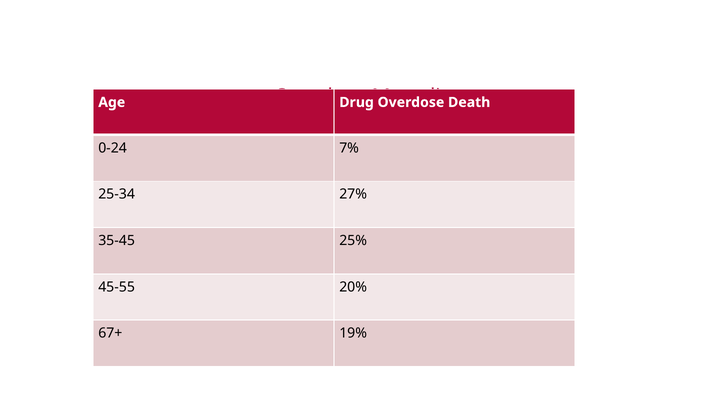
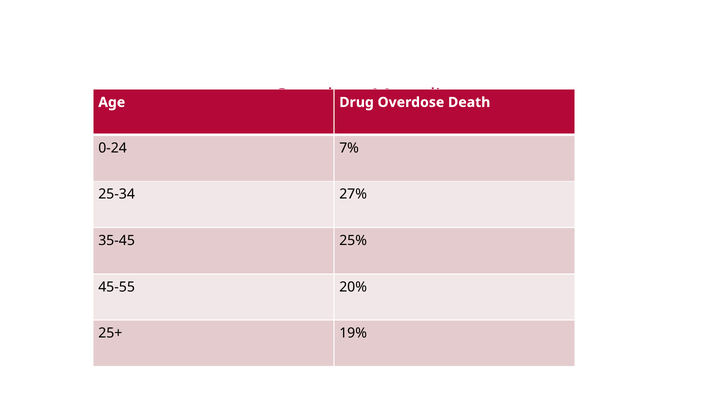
67+: 67+ -> 25+ (110, 333)
